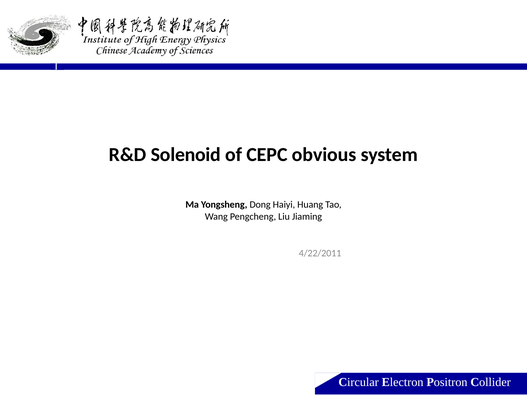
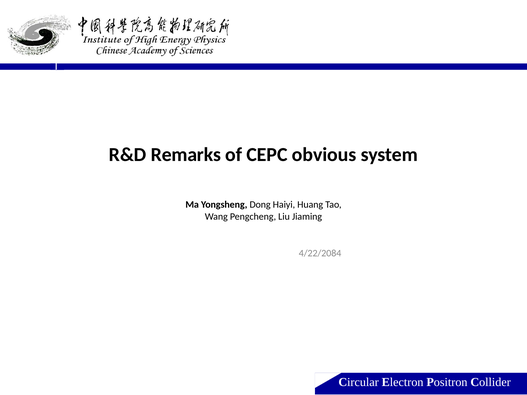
Solenoid: Solenoid -> Remarks (186, 155)
4/22/2011: 4/22/2011 -> 4/22/2084 (320, 254)
